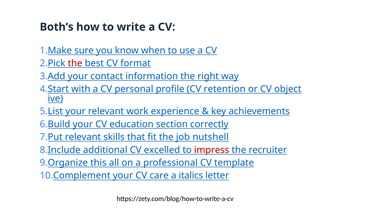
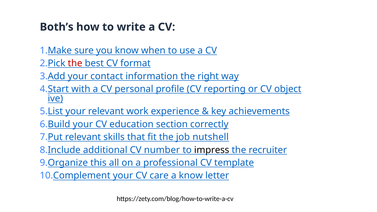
retention: retention -> reporting (225, 89)
excelled: excelled -> number (162, 150)
impress colour: red -> black (212, 150)
a italics: italics -> know (191, 176)
